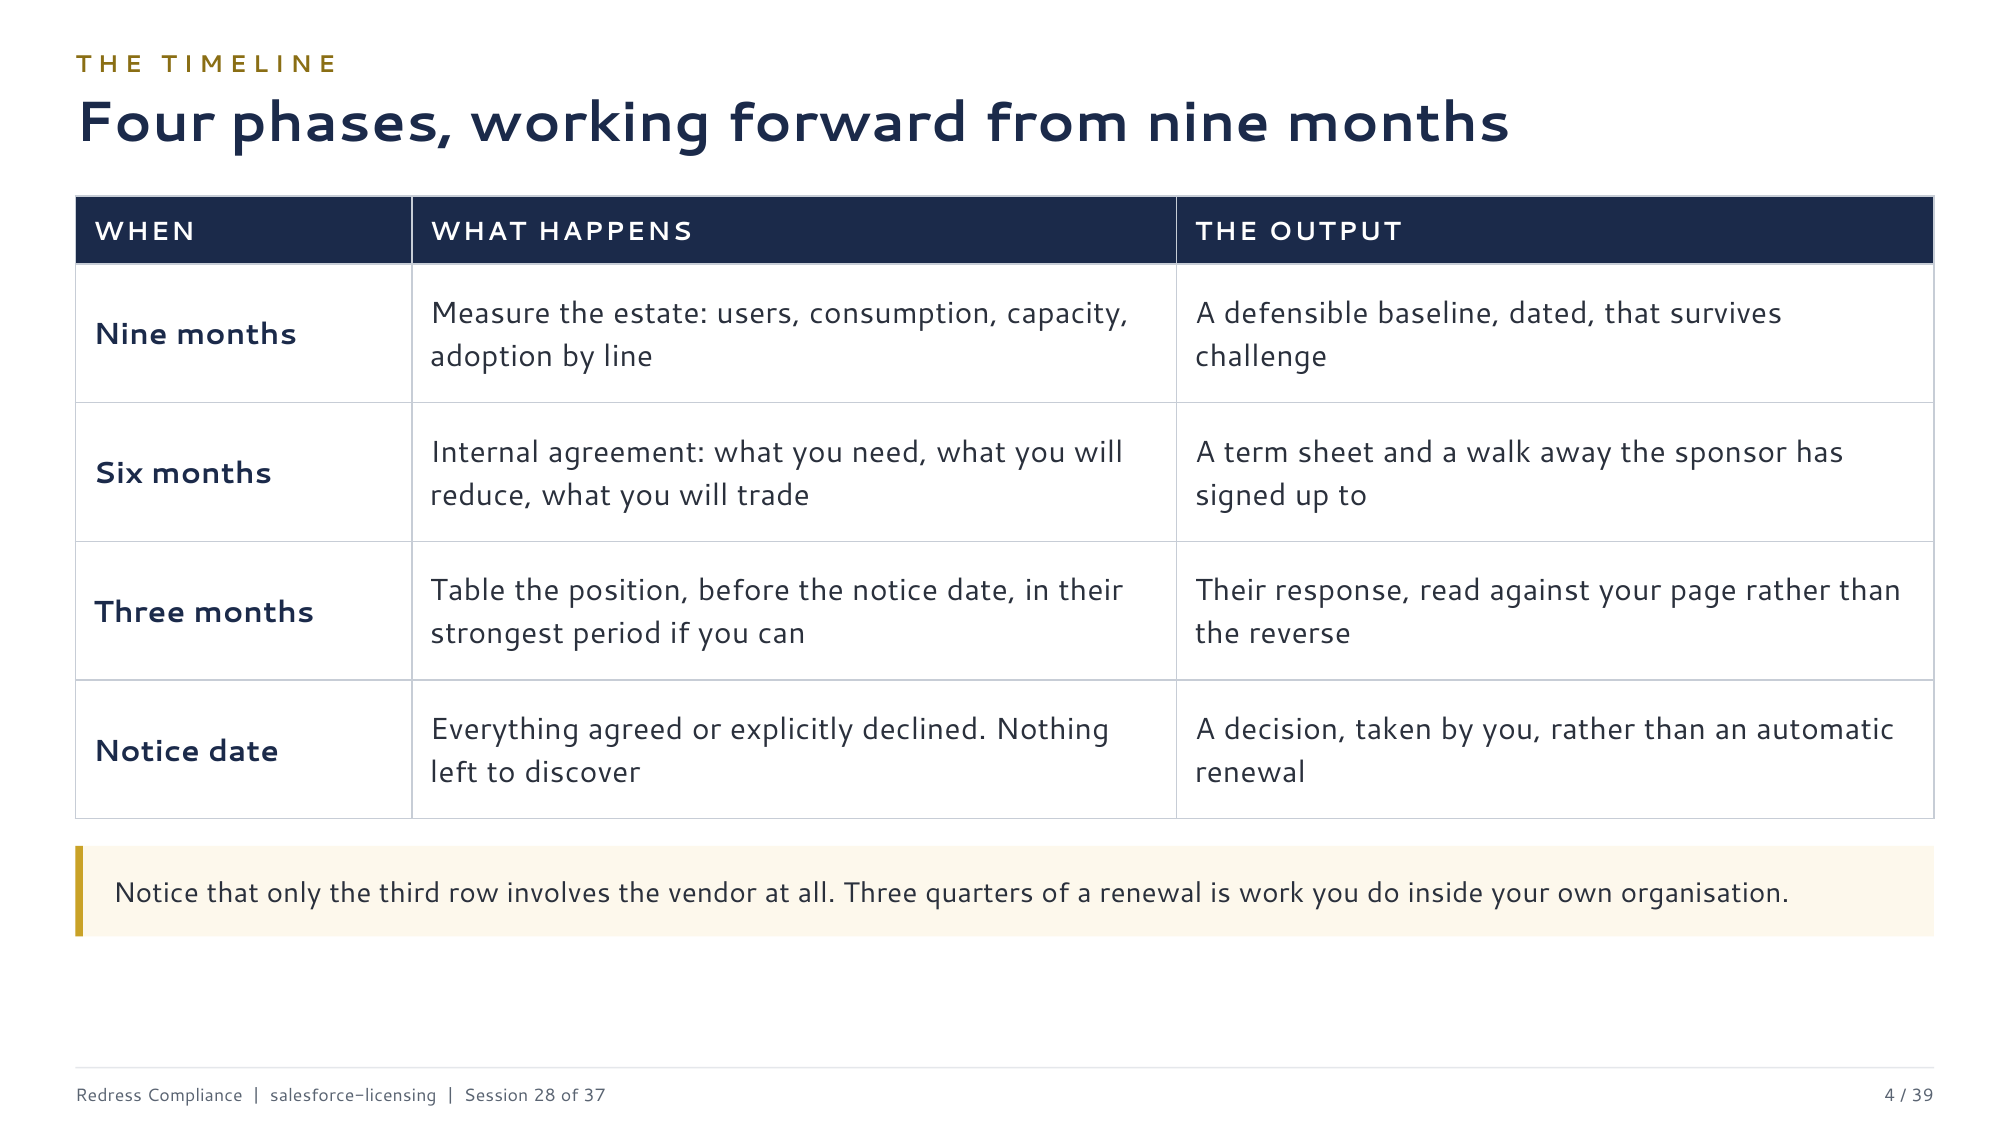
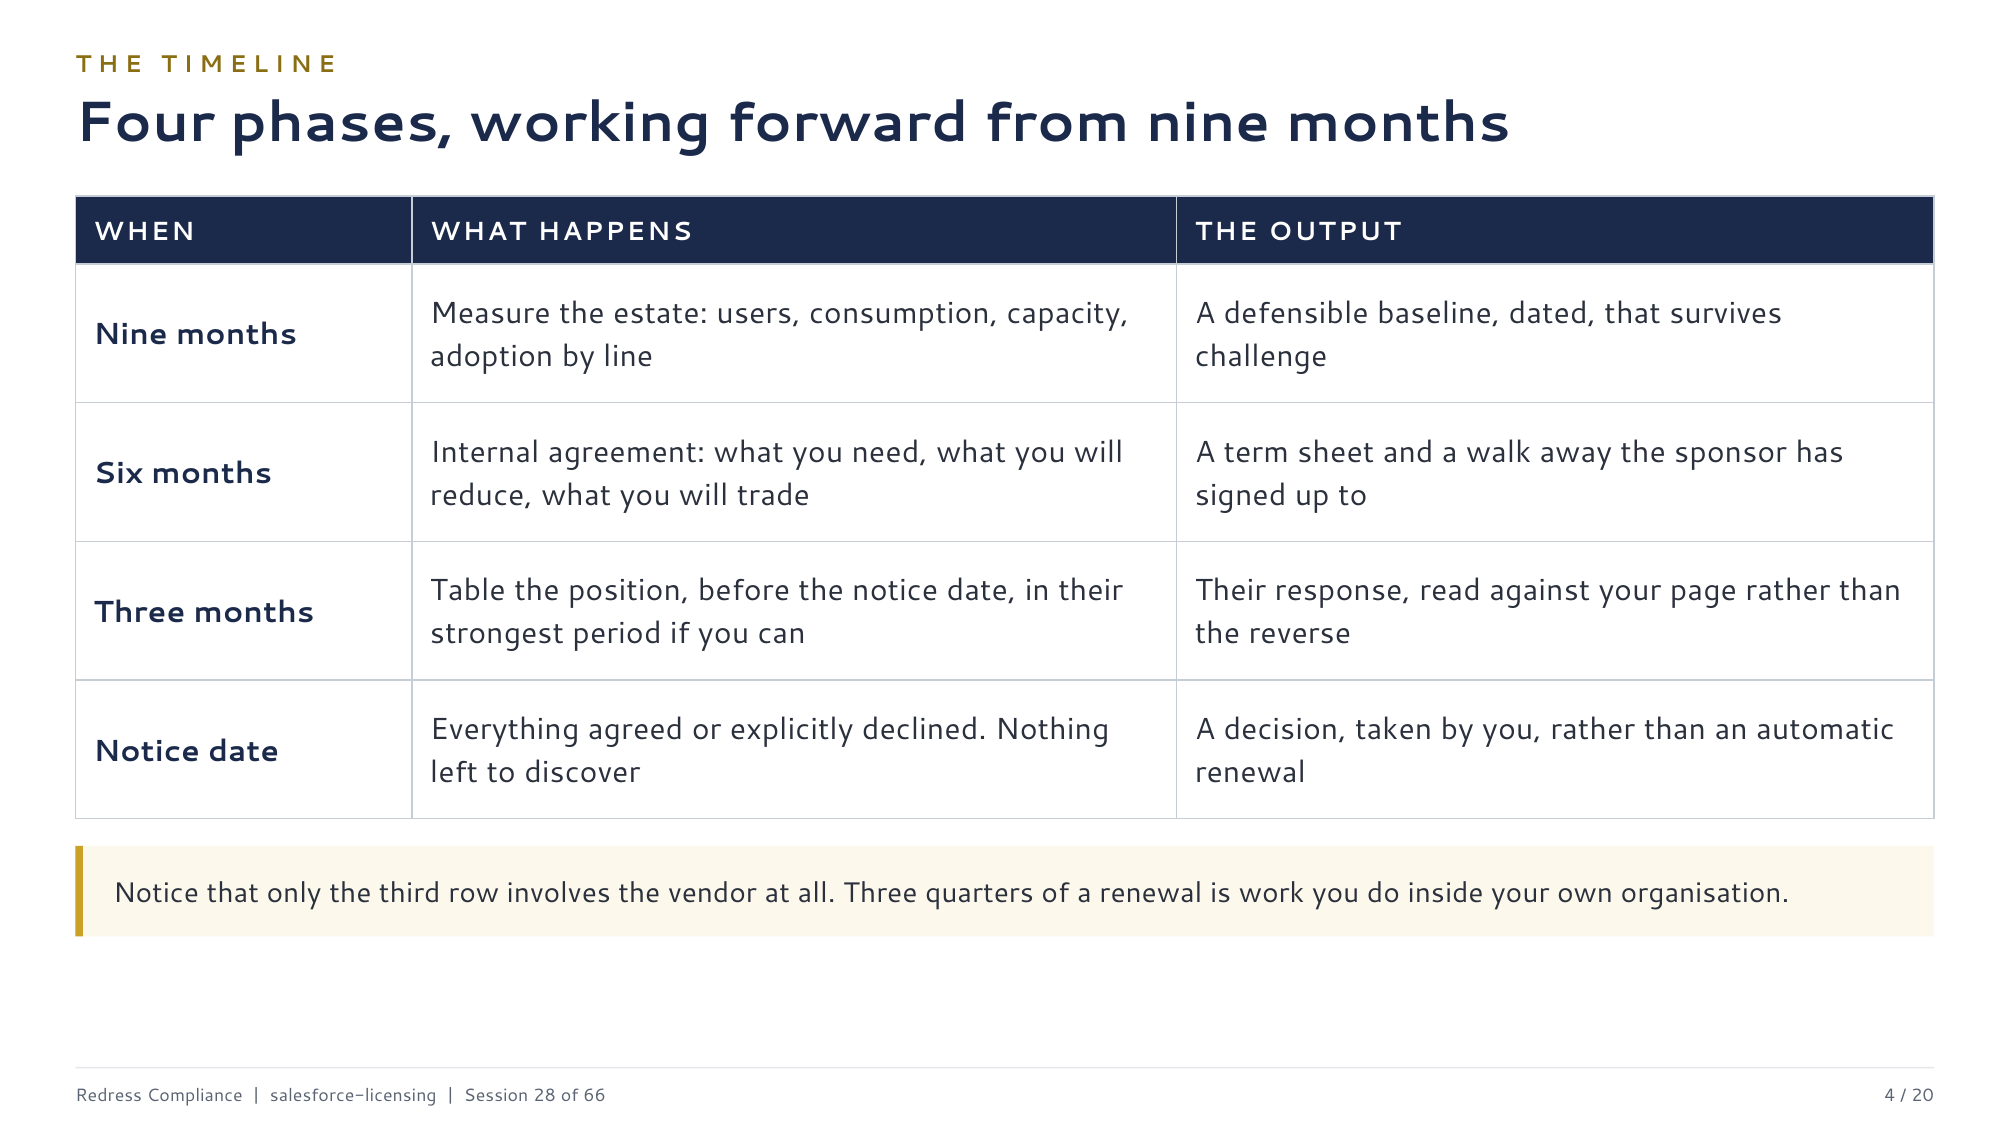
37: 37 -> 66 (595, 1096)
39: 39 -> 20 (1923, 1096)
